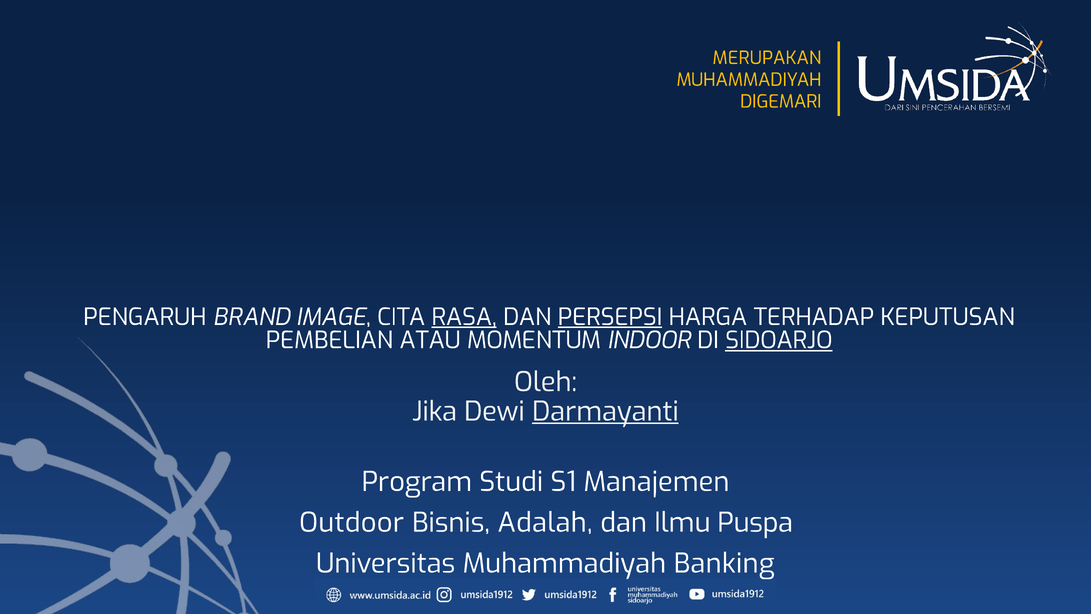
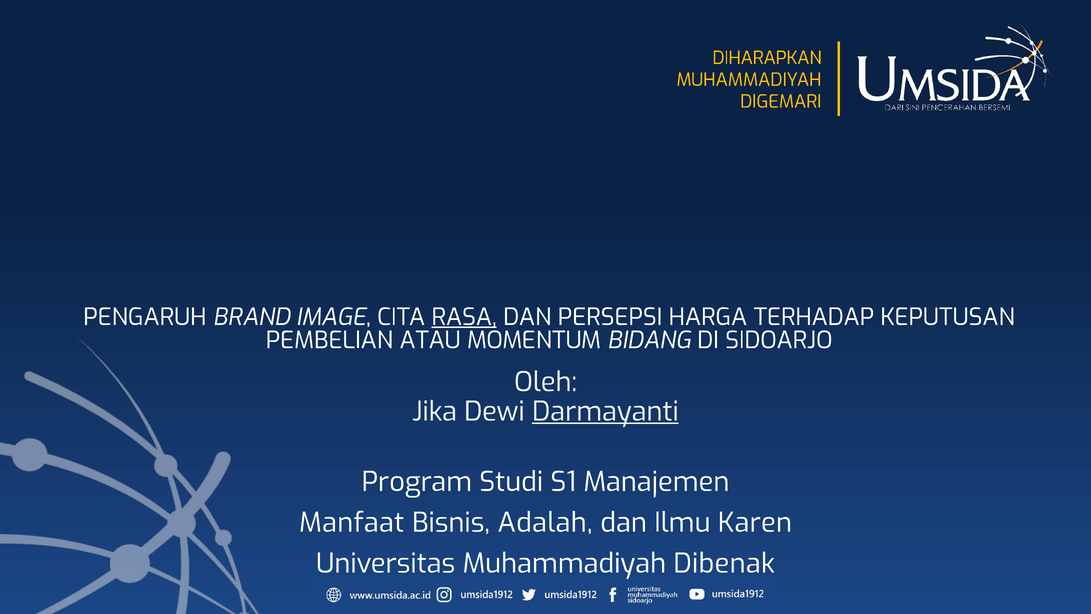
MERUPAKAN: MERUPAKAN -> DIHARAPKAN (767, 58)
PERSEPSI underline: present -> none (610, 317)
INDOOR: INDOOR -> BIDANG (649, 340)
SIDOARJO underline: present -> none (779, 340)
Outdoor: Outdoor -> Manfaat (352, 522)
Puspa: Puspa -> Karen (755, 522)
Banking: Banking -> Dibenak (724, 563)
